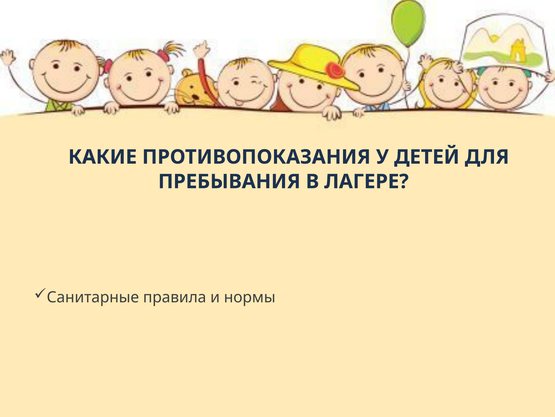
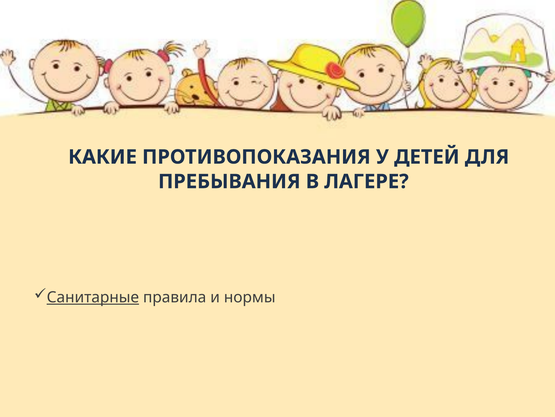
Санитарные underline: none -> present (93, 297)
